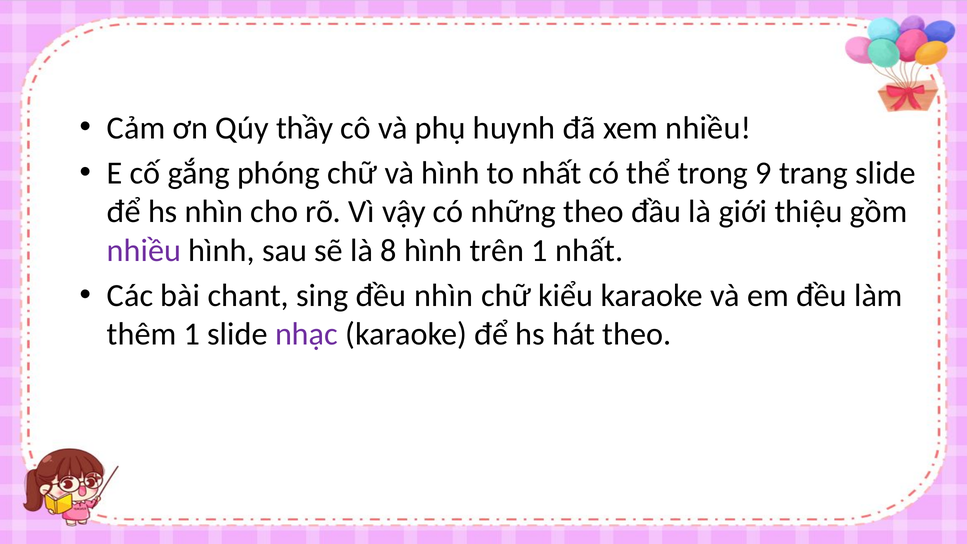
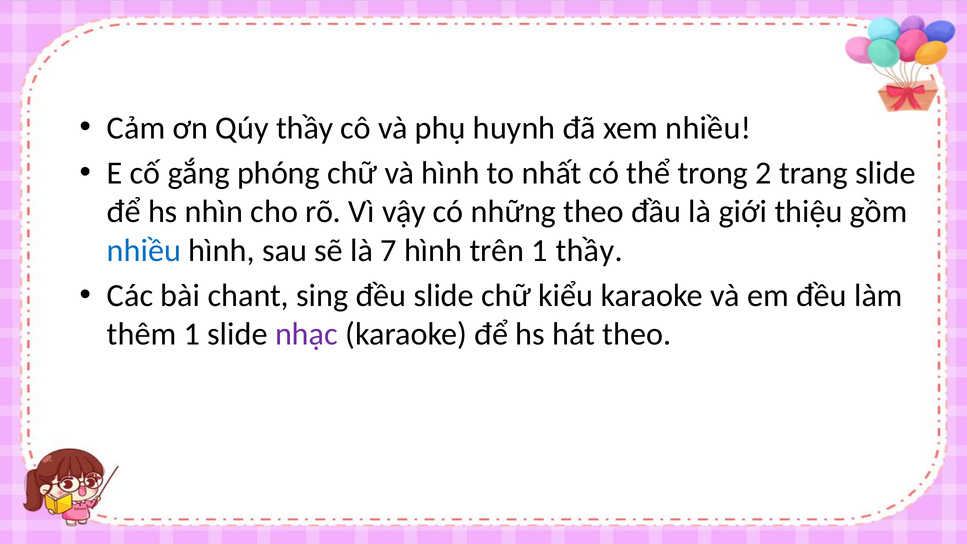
9: 9 -> 2 (764, 173)
nhiều colour: purple -> blue (144, 250)
8: 8 -> 7 (389, 250)
1 nhất: nhất -> thầy (589, 250)
đều nhìn: nhìn -> slide (444, 296)
